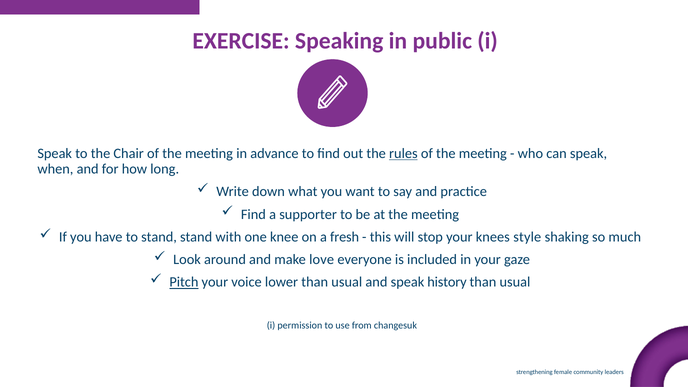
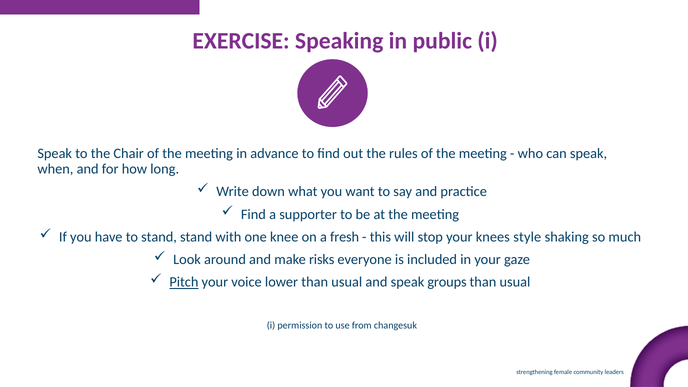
rules underline: present -> none (403, 154)
love: love -> risks (322, 260)
history: history -> groups (447, 282)
